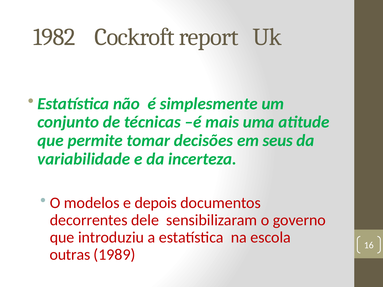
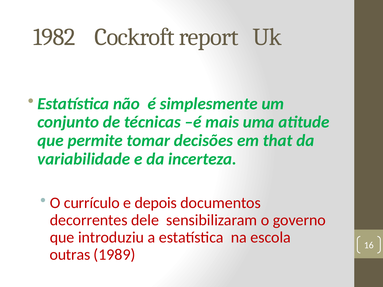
seus: seus -> that (278, 141)
modelos: modelos -> currículo (92, 203)
